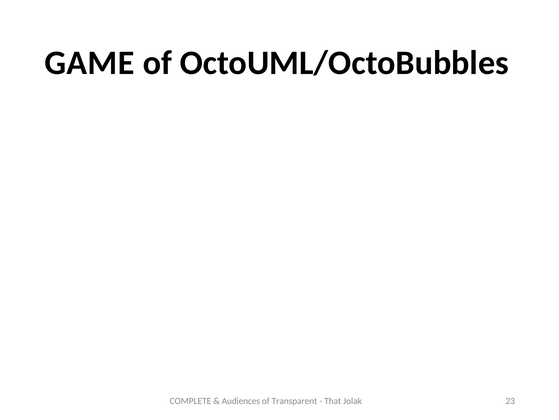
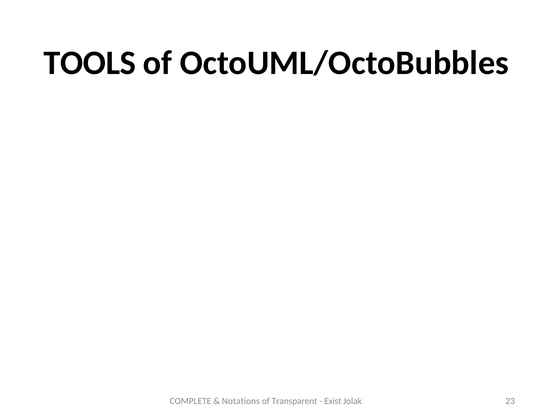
GAME: GAME -> TOOLS (90, 63)
Audiences: Audiences -> Notations (241, 400)
That: That -> Exist (333, 400)
